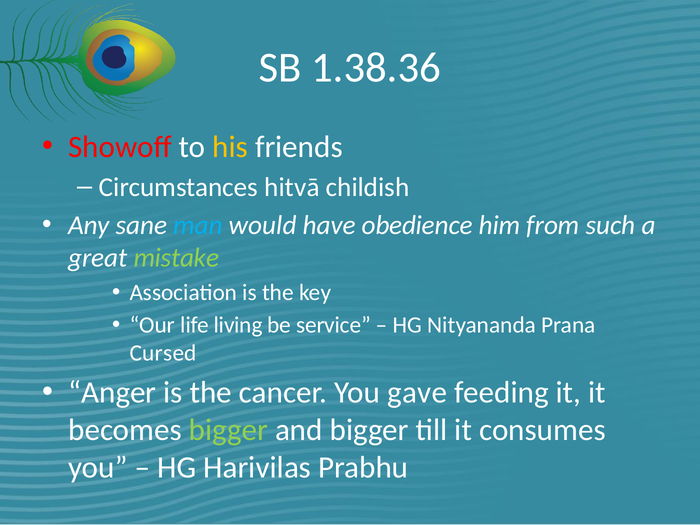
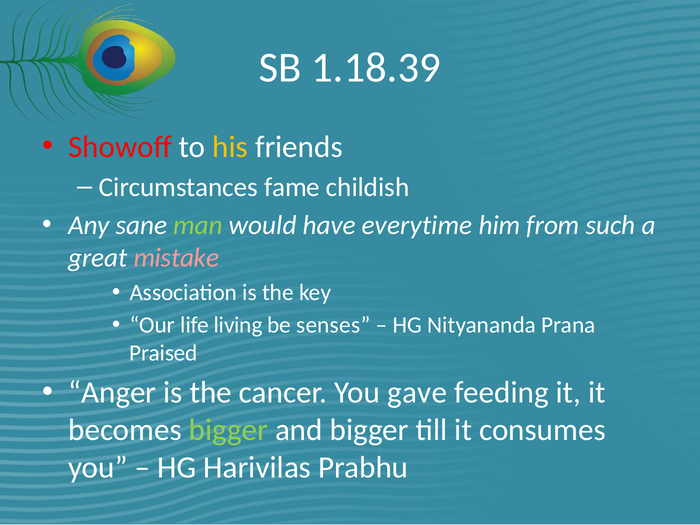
1.38.36: 1.38.36 -> 1.18.39 (376, 68)
hitvā: hitvā -> fame (292, 187)
man colour: light blue -> light green (198, 225)
obedience: obedience -> everytime (417, 225)
mistake colour: light green -> pink (176, 258)
service: service -> senses (333, 325)
Cursed: Cursed -> Praised (163, 353)
